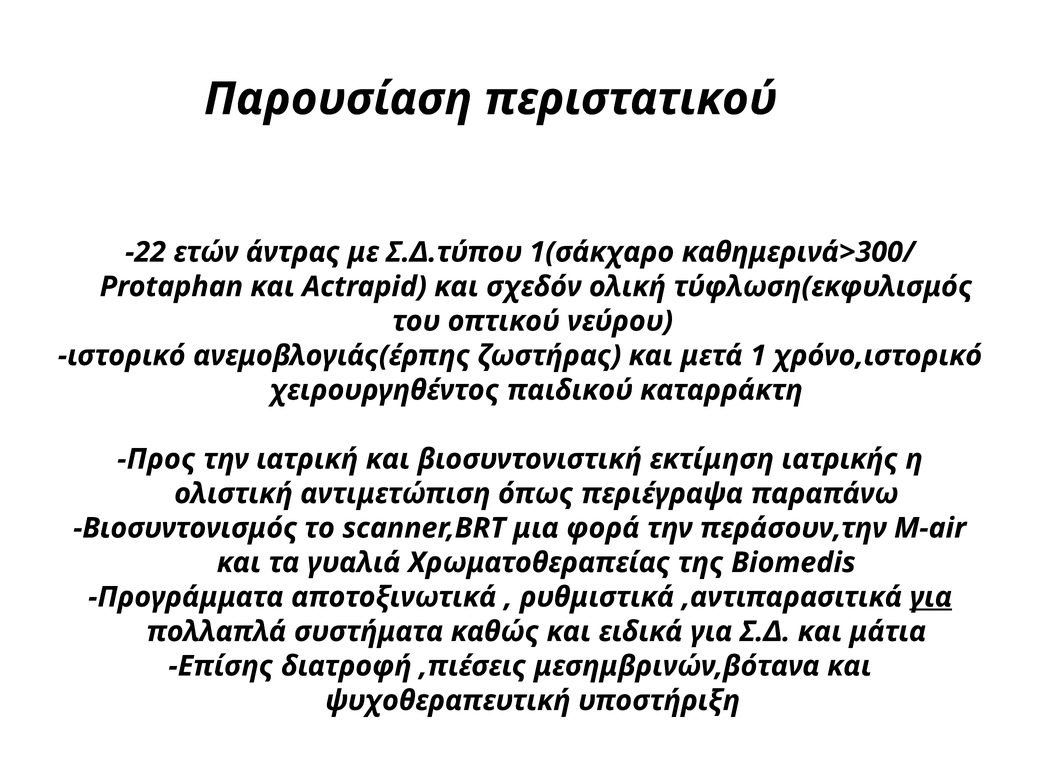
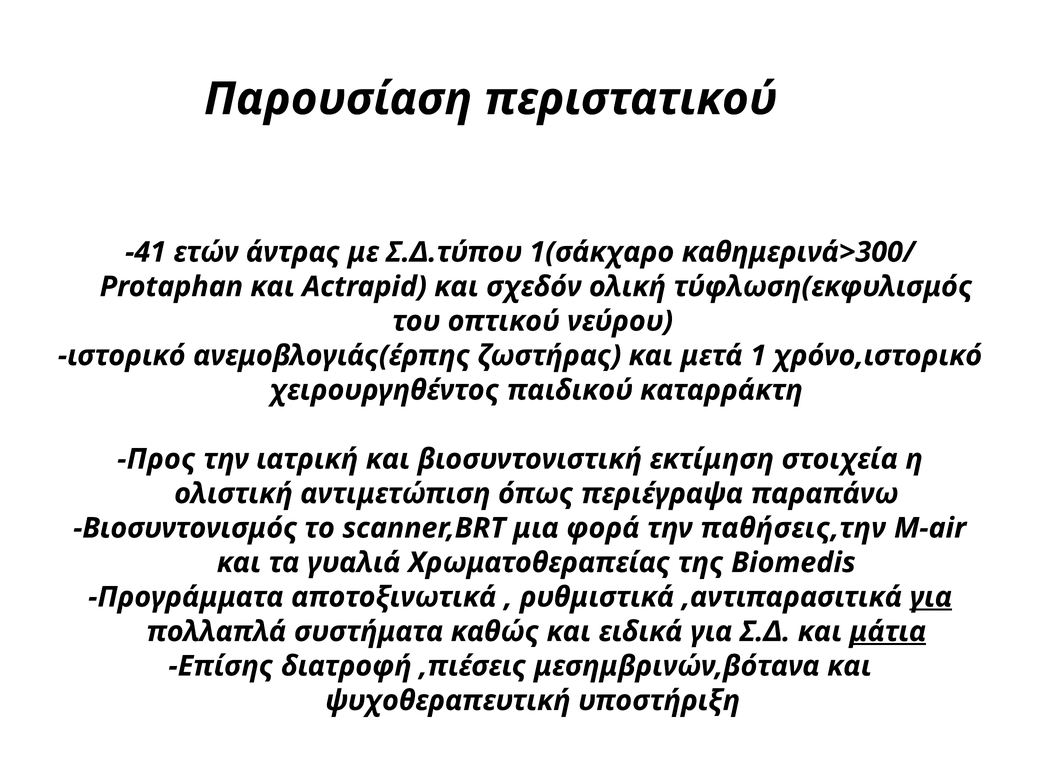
-22: -22 -> -41 (146, 252)
ιατρικής: ιατρικής -> στοιχεία (840, 459)
περάσουν,την: περάσουν,την -> παθήσεις,την (793, 528)
μάτια underline: none -> present (888, 632)
